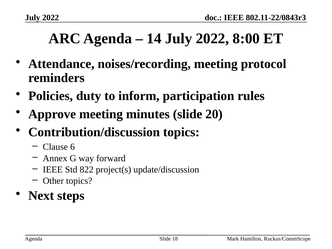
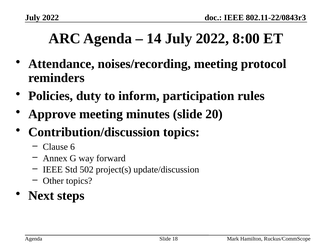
822: 822 -> 502 (87, 170)
